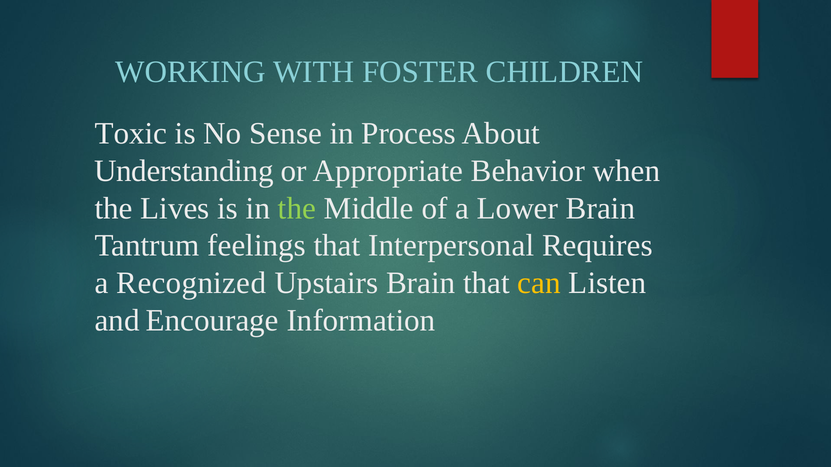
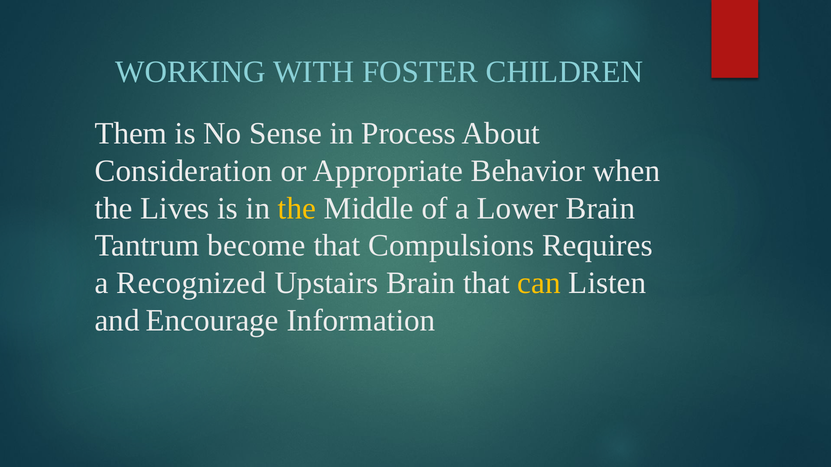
Toxic: Toxic -> Them (131, 134)
Understanding: Understanding -> Consideration (184, 171)
the colour: light green -> yellow (297, 209)
feelings: feelings -> become (257, 246)
Interpersonal: Interpersonal -> Compulsions (451, 246)
